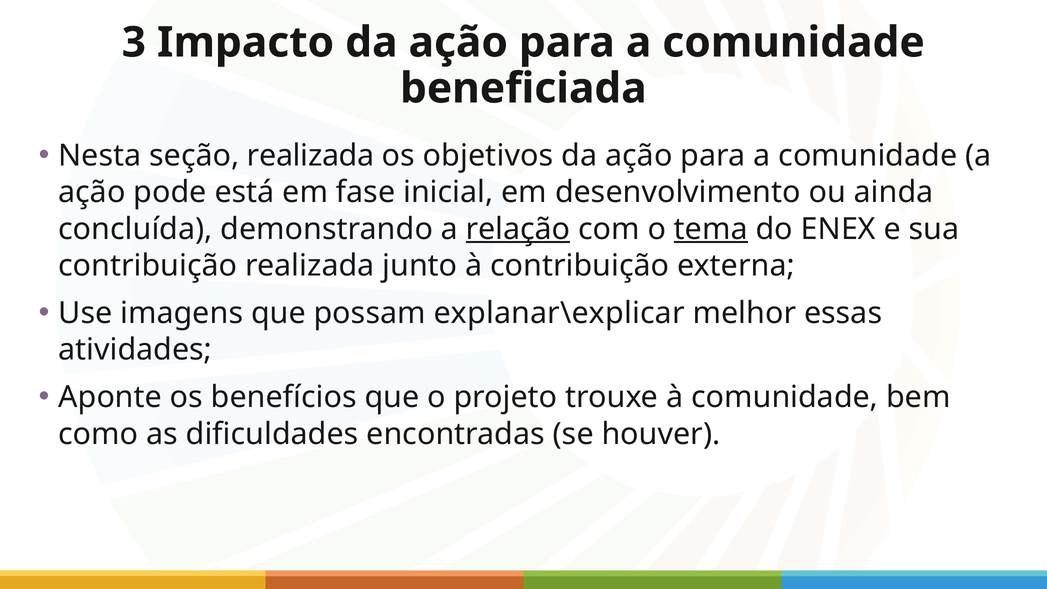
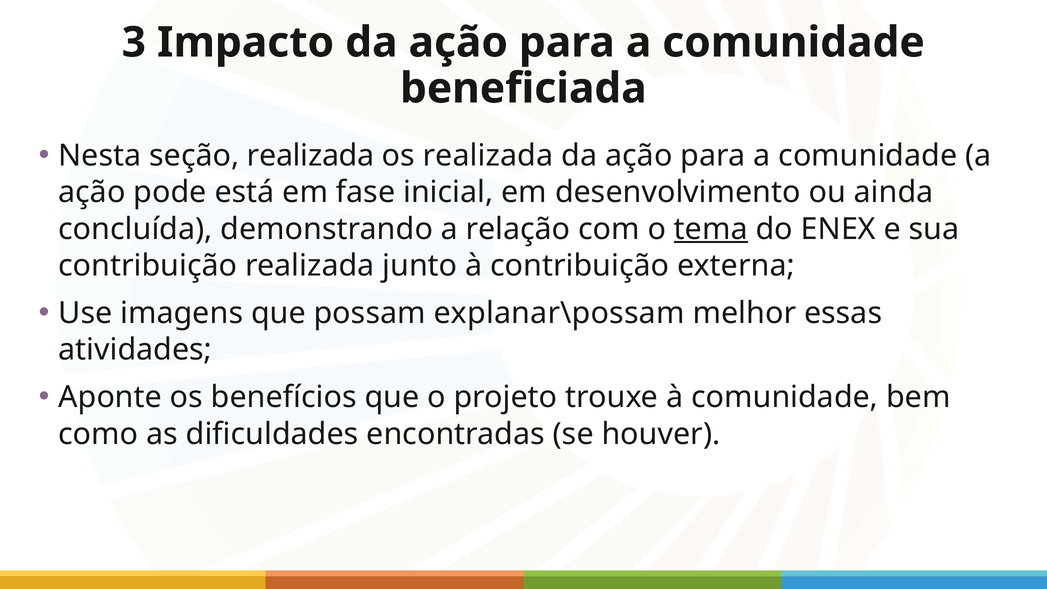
os objetivos: objetivos -> realizada (488, 156)
relação underline: present -> none (518, 229)
explanar\explicar: explanar\explicar -> explanar\possam (559, 313)
